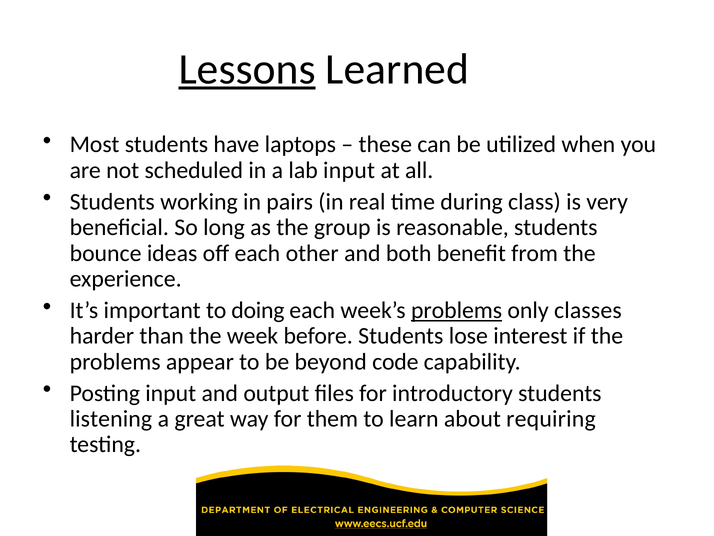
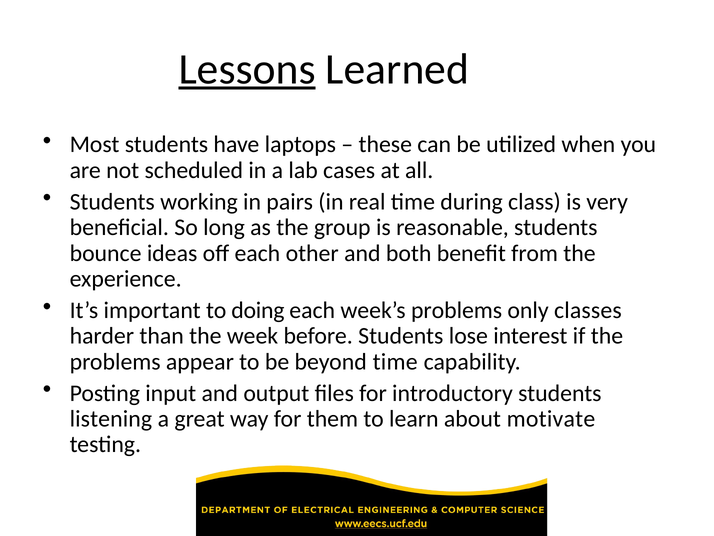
lab input: input -> cases (349, 170)
problems underline: present -> none (457, 310)
beyond code: code -> time (395, 361)
requiring: requiring -> motivate (551, 419)
